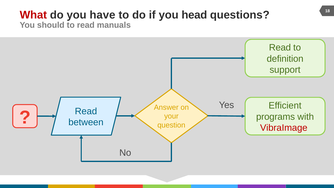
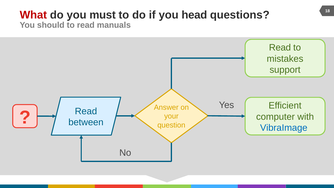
have: have -> must (103, 15)
definition: definition -> mistakes (285, 59)
programs: programs -> computer (275, 117)
VibraImage colour: red -> blue (284, 128)
